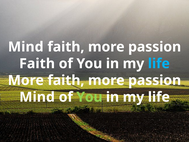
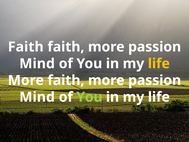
Mind: Mind -> Faith (26, 47)
Faith: Faith -> Mind (37, 63)
life colour: light blue -> yellow (159, 63)
